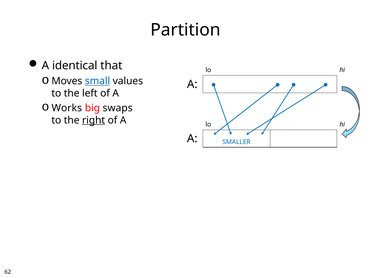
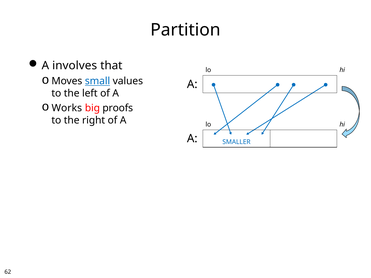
identical: identical -> involves (75, 66)
swaps: swaps -> proofs (118, 108)
right underline: present -> none (94, 120)
